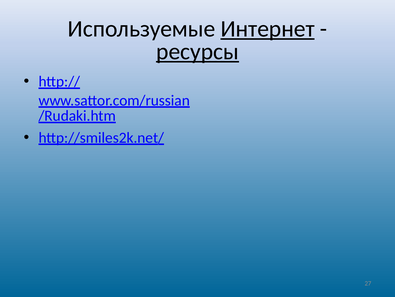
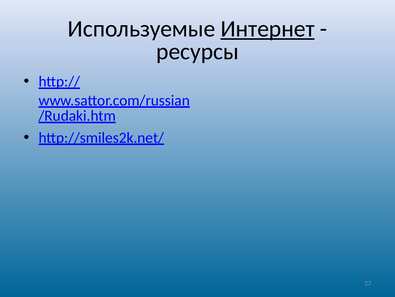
ресурсы underline: present -> none (198, 51)
